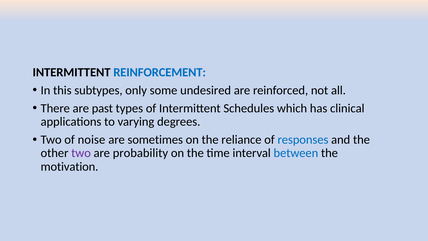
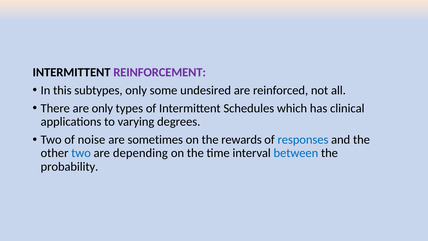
REINFORCEMENT colour: blue -> purple (160, 72)
are past: past -> only (102, 108)
reliance: reliance -> rewards (241, 140)
two colour: purple -> blue (81, 153)
probability: probability -> depending (140, 153)
motivation: motivation -> probability (69, 166)
